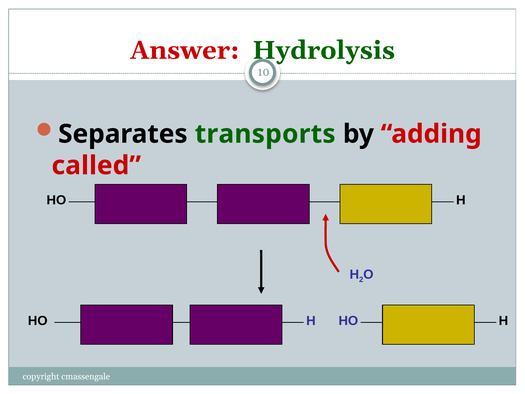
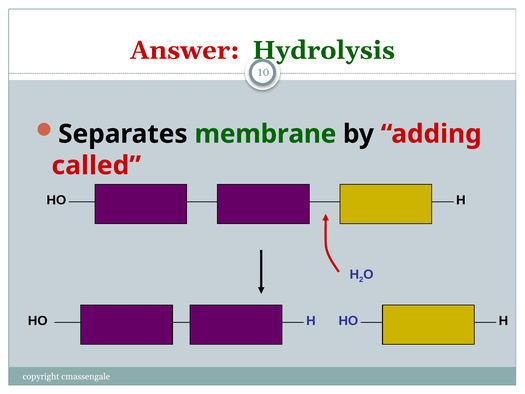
transports: transports -> membrane (265, 134)
